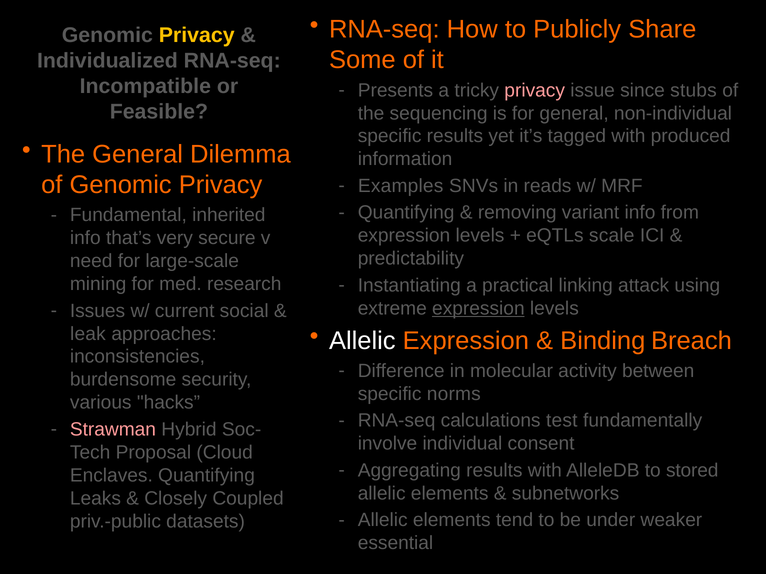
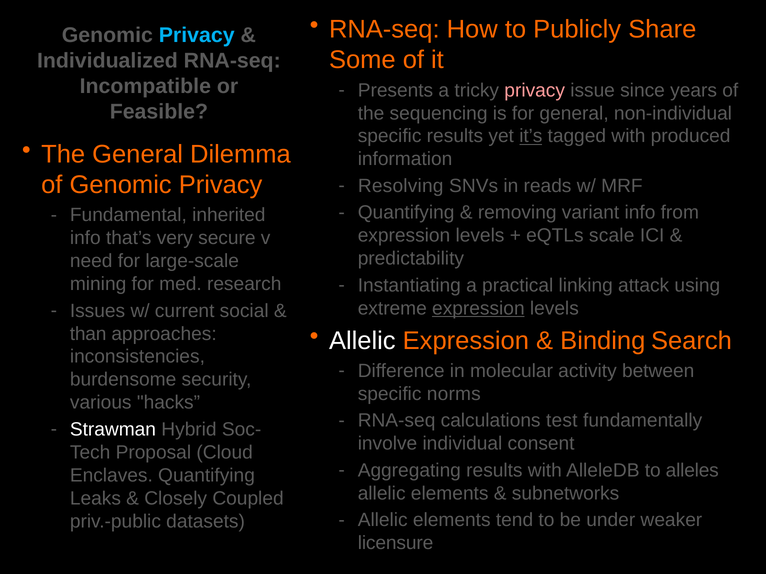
Privacy colour: yellow -> light blue (197, 35)
stubs: stubs -> years (694, 90)
it’s underline: none -> present (531, 136)
Examples: Examples -> Resolving (401, 186)
leak: leak -> than (88, 334)
Breach: Breach -> Search (691, 341)
Strawman colour: pink -> white (113, 430)
stored: stored -> alleles (692, 471)
essential: essential -> licensure (396, 544)
